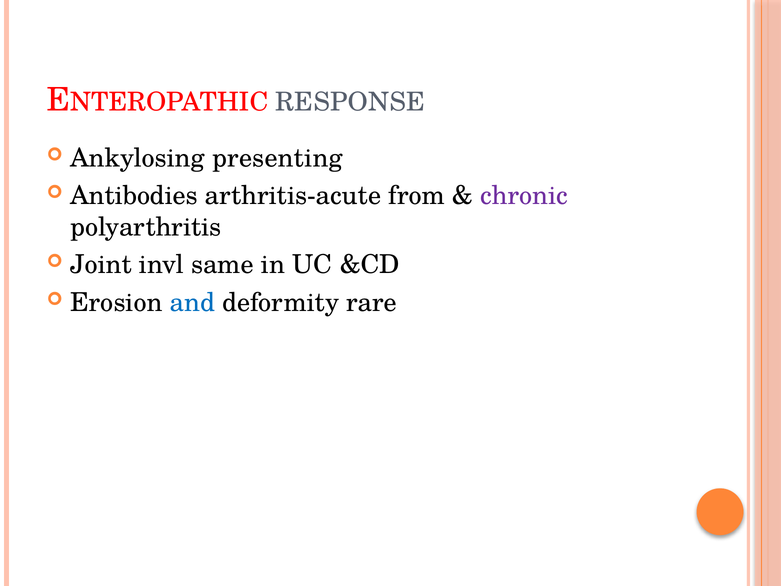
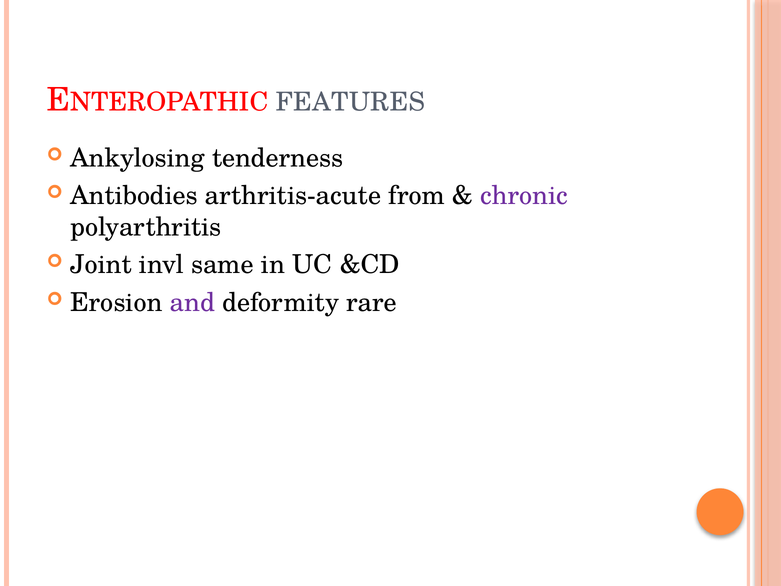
RESPONSE: RESPONSE -> FEATURES (350, 102)
presenting: presenting -> tenderness (278, 158)
and colour: blue -> purple (193, 302)
